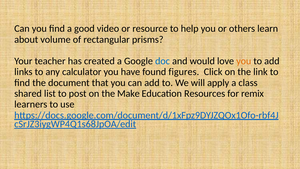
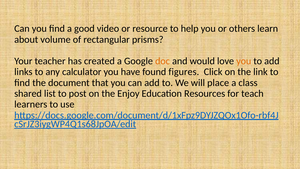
doc colour: blue -> orange (163, 61)
apply: apply -> place (218, 83)
Make: Make -> Enjoy (128, 93)
remix: remix -> teach (252, 93)
